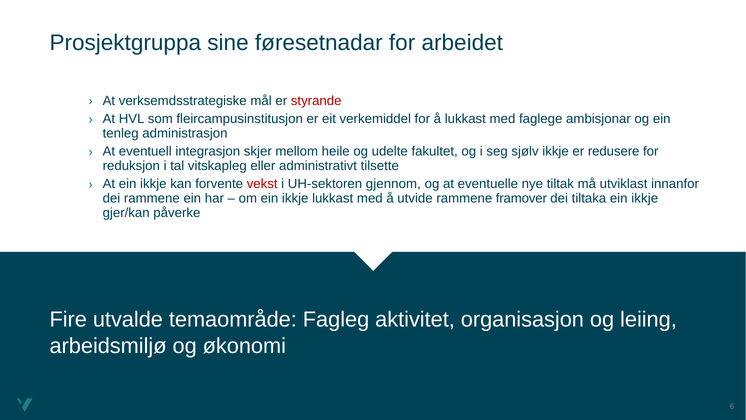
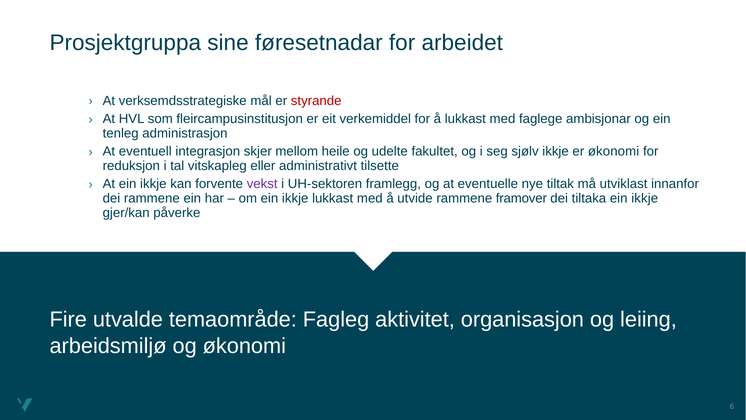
er redusere: redusere -> økonomi (614, 151)
vekst colour: red -> purple (262, 184)
gjennom: gjennom -> framlegg (393, 184)
